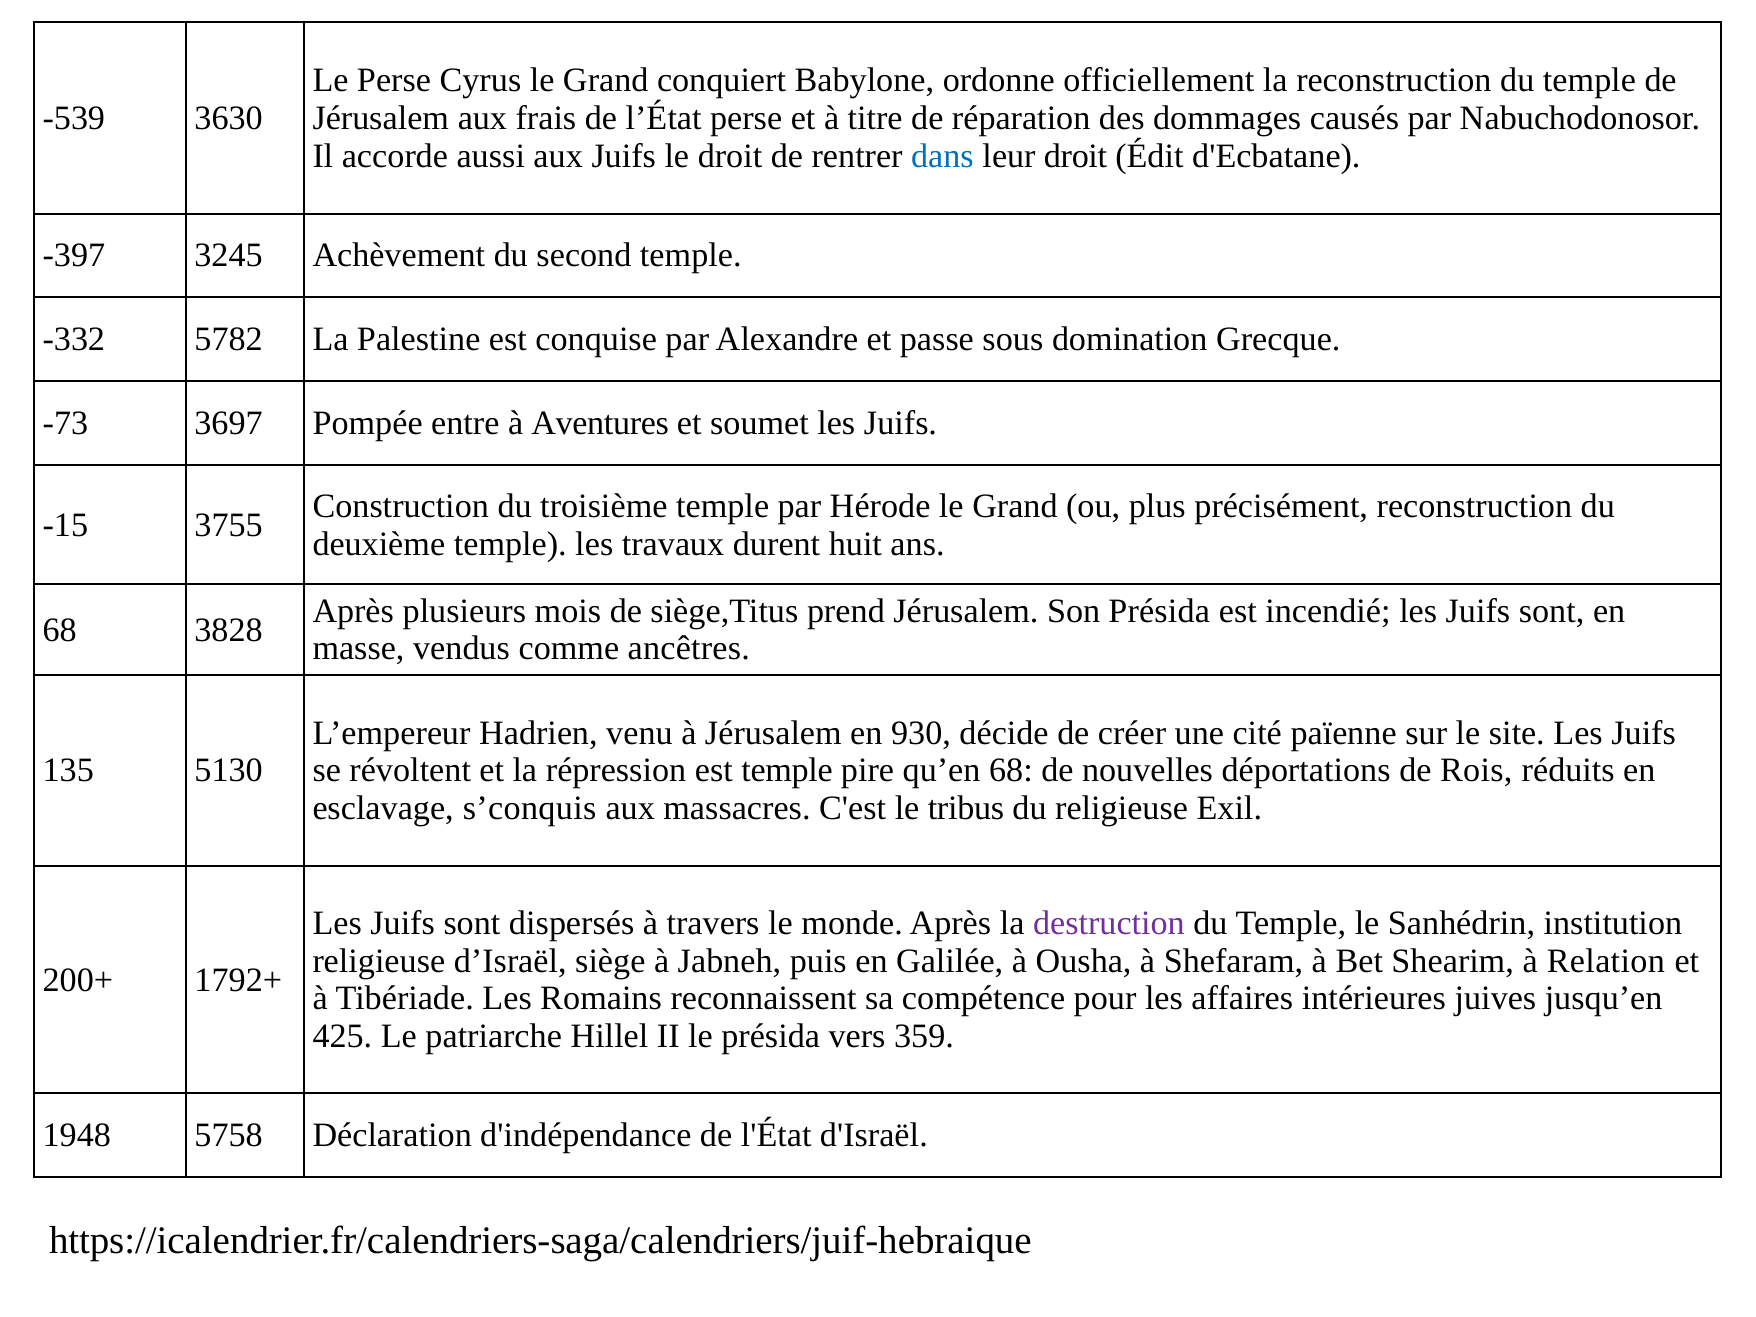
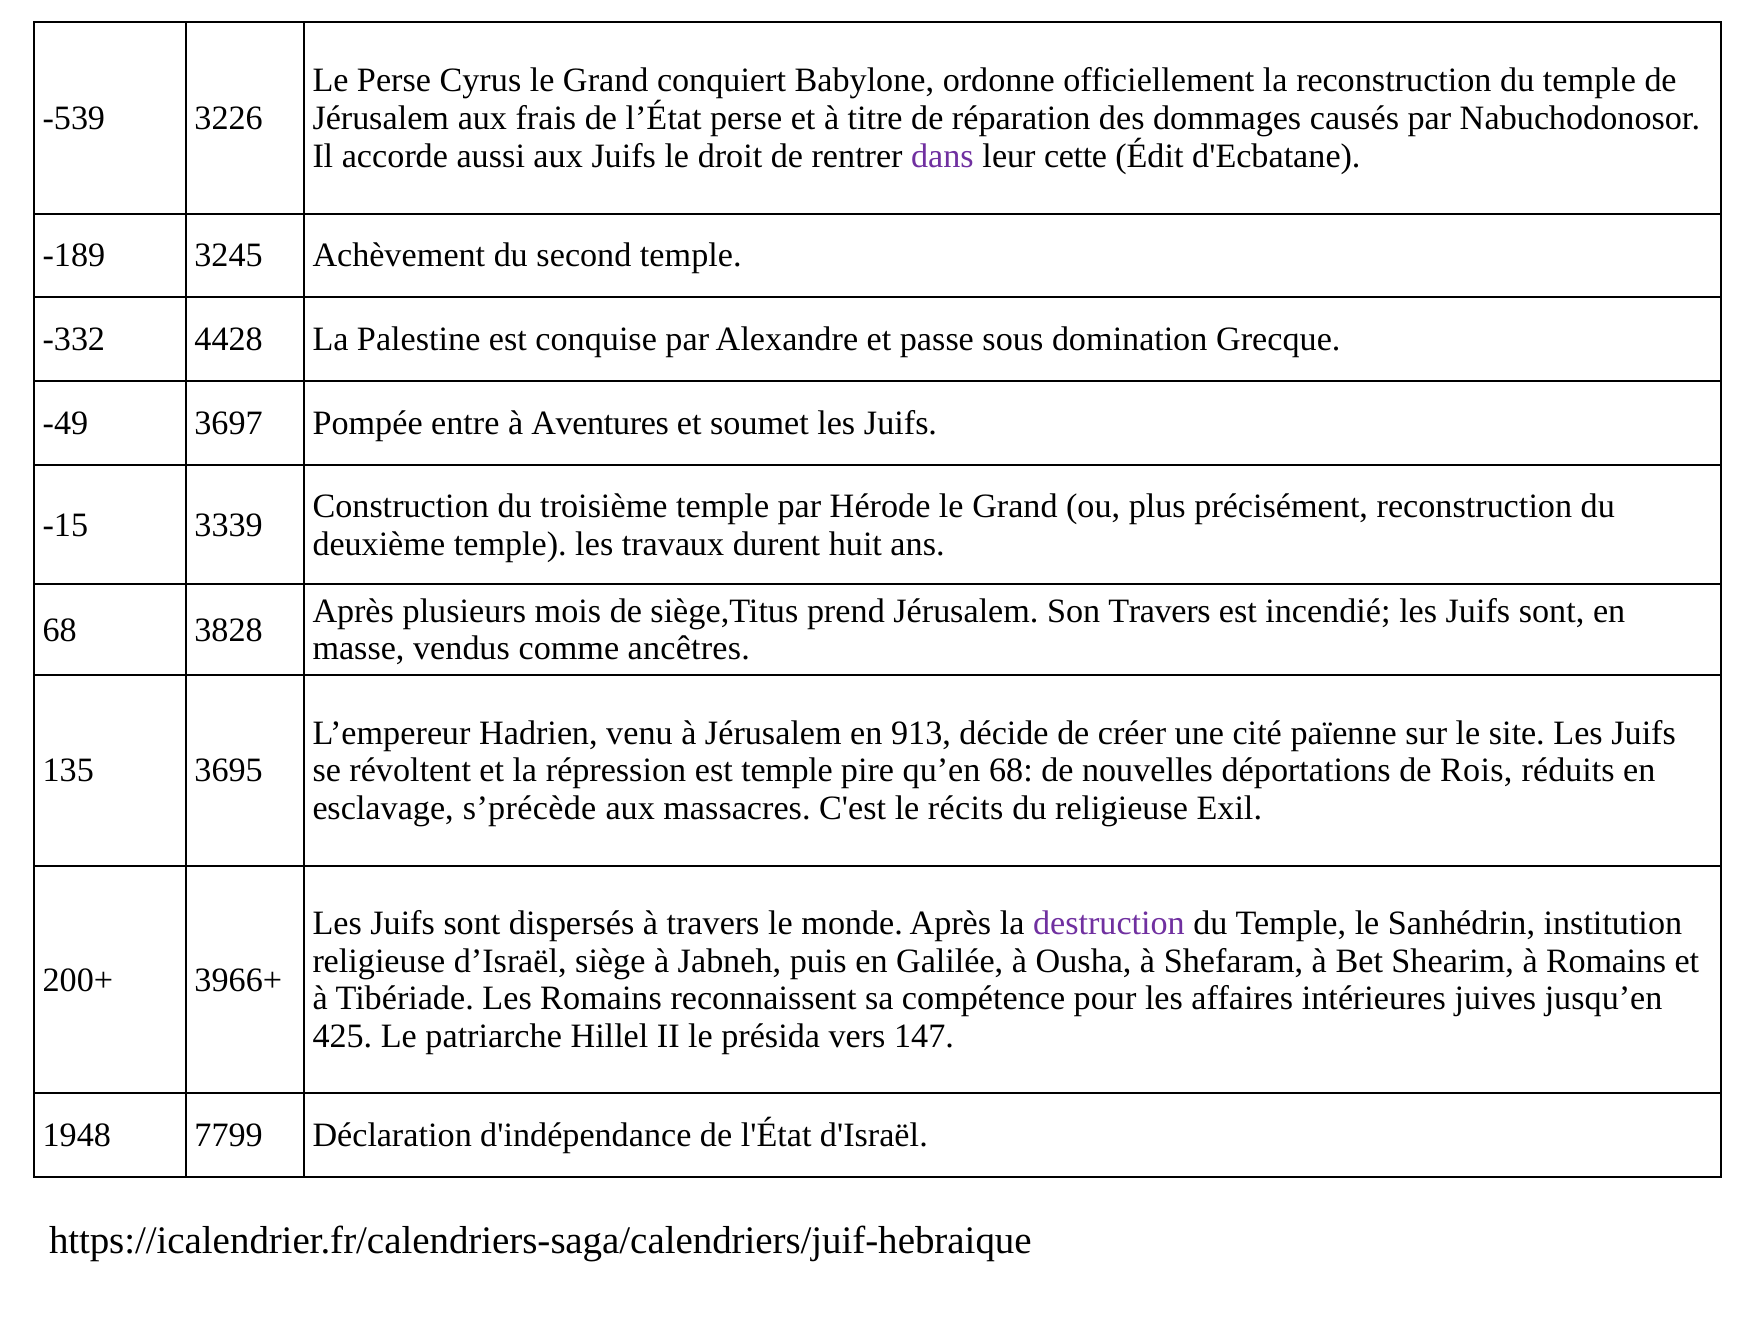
3630: 3630 -> 3226 (229, 118)
dans colour: blue -> purple (942, 156)
leur droit: droit -> cette (1076, 156)
-397: -397 -> -189 (74, 256)
5782: 5782 -> 4428 (229, 339)
-73: -73 -> -49 (65, 423)
3755: 3755 -> 3339 (229, 525)
Son Présida: Présida -> Travers (1159, 611)
930: 930 -> 913 (921, 733)
5130: 5130 -> 3695 (229, 770)
s’conquis: s’conquis -> s’précède (530, 808)
tribus: tribus -> récits (966, 808)
à Relation: Relation -> Romains (1606, 961)
1792+: 1792+ -> 3966+ (238, 980)
359: 359 -> 147 (924, 1036)
5758: 5758 -> 7799 (229, 1135)
